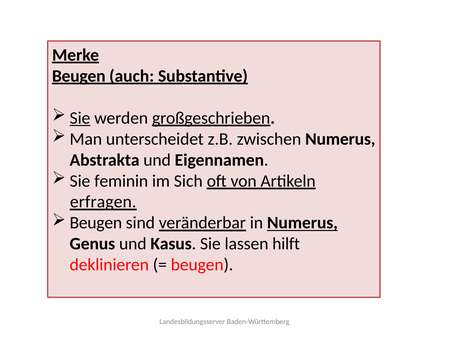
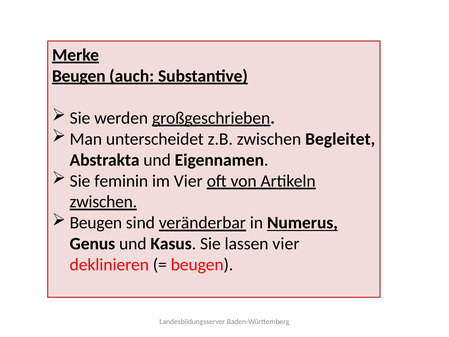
Sie underline: present -> none (80, 118)
zwischen Numerus: Numerus -> Begleitet (340, 139)
im Sich: Sich -> Vier (188, 181)
erfragen: erfragen -> zwischen (103, 202)
lassen hilft: hilft -> vier (286, 244)
